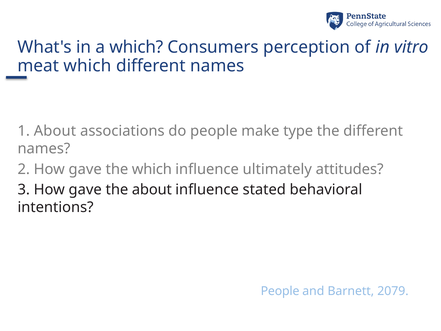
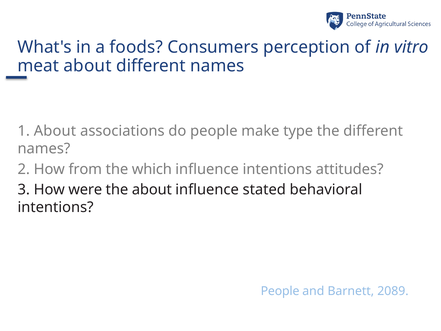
a which: which -> foods (136, 47)
meat which: which -> about (88, 66)
2 How gave: gave -> from (85, 169)
influence ultimately: ultimately -> intentions (277, 169)
3 How gave: gave -> were (85, 190)
2079: 2079 -> 2089 (393, 291)
